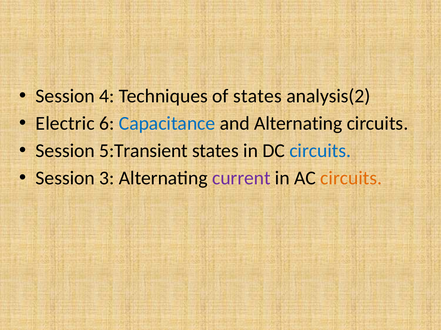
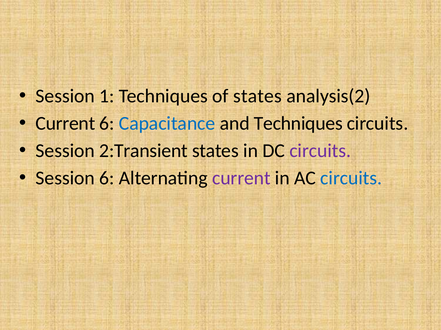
4: 4 -> 1 (107, 96)
Electric: Electric -> Current (65, 124)
and Alternating: Alternating -> Techniques (298, 124)
5:Transient: 5:Transient -> 2:Transient (144, 151)
circuits colour: blue -> purple (320, 151)
Session 3: 3 -> 6 (107, 179)
circuits colour: orange -> blue (351, 179)
